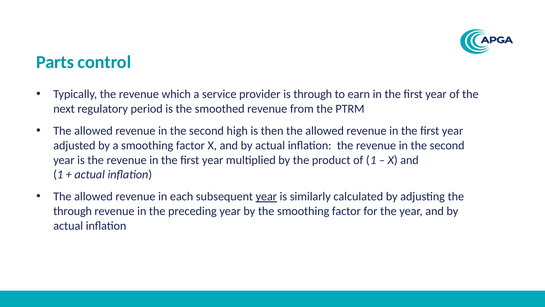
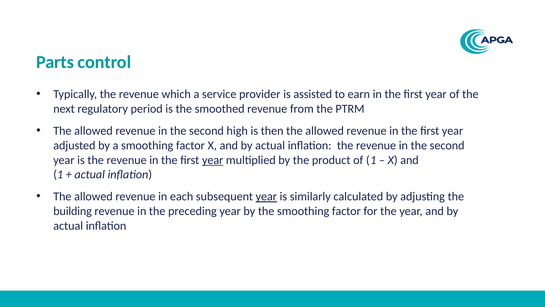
is through: through -> assisted (313, 94)
year underline: none -> present (213, 160)
through: through -> building (73, 211)
